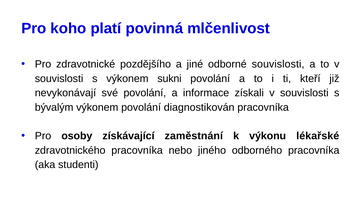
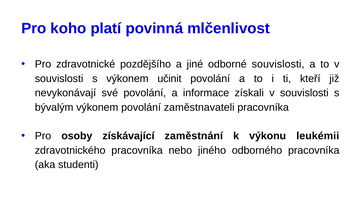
sukni: sukni -> učinit (169, 79)
diagnostikován: diagnostikován -> zaměstnavateli (199, 107)
lékařské: lékařské -> leukémii (318, 136)
